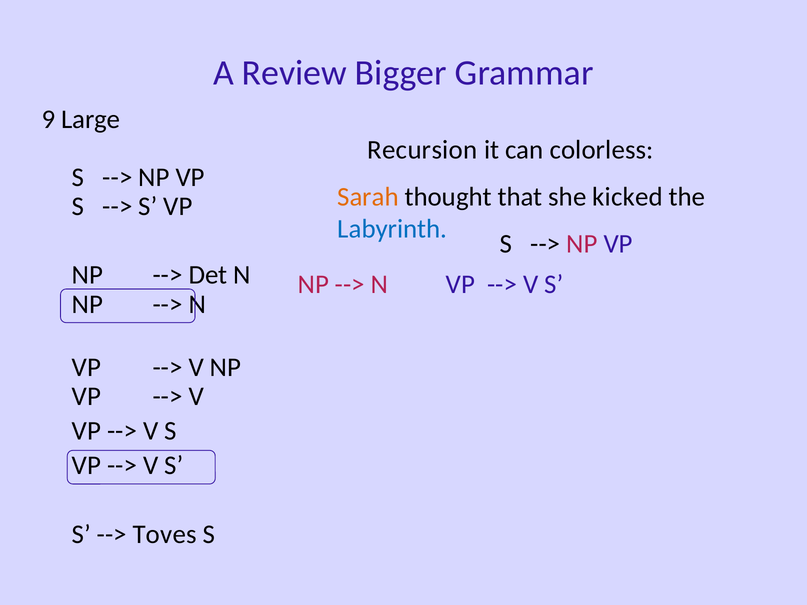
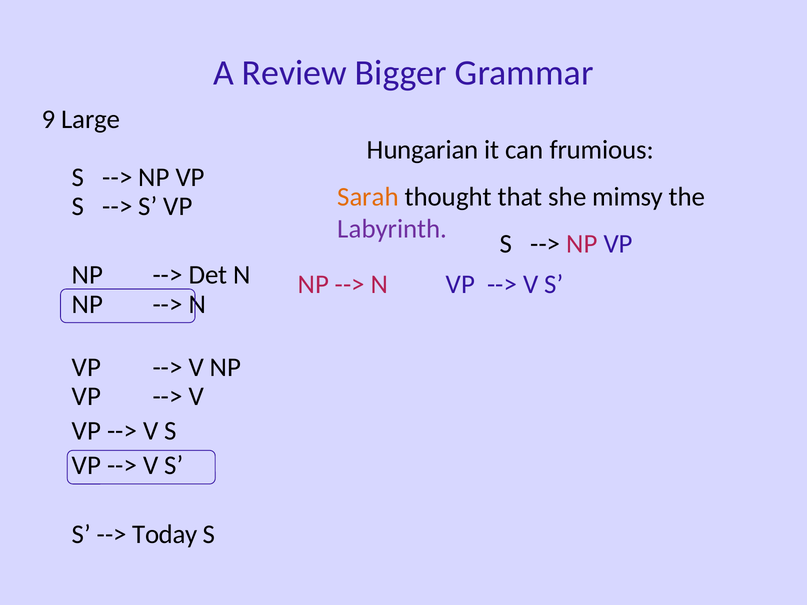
Recursion: Recursion -> Hungarian (423, 150)
colorless: colorless -> frumious (602, 150)
kicked: kicked -> mimsy (628, 197)
Labyrinth colour: blue -> purple (392, 229)
Toves: Toves -> Today (165, 534)
